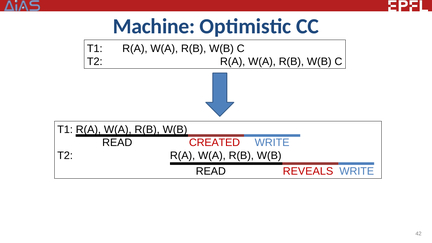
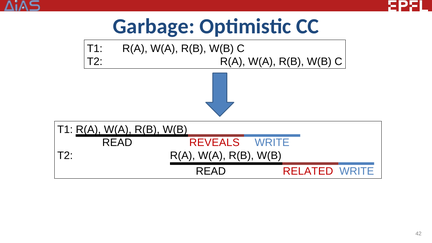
Machine: Machine -> Garbage (154, 26)
CREATED: CREATED -> REVEALS (214, 143)
REVEALS: REVEALS -> RELATED (308, 171)
